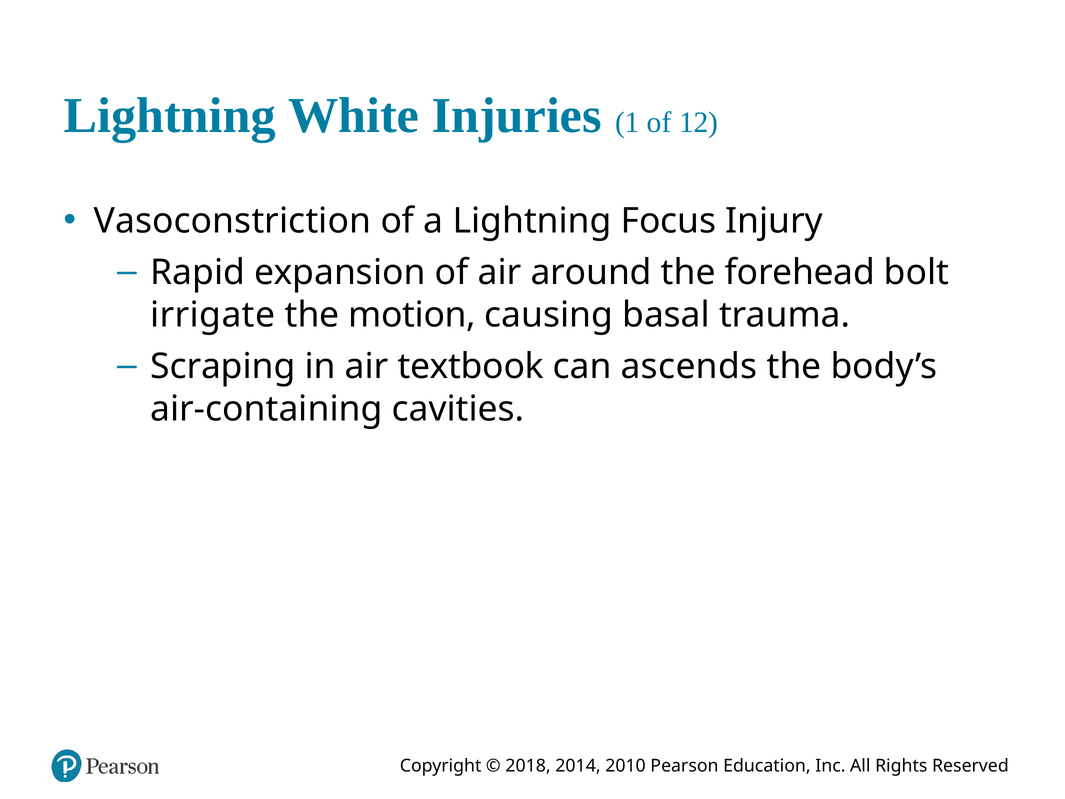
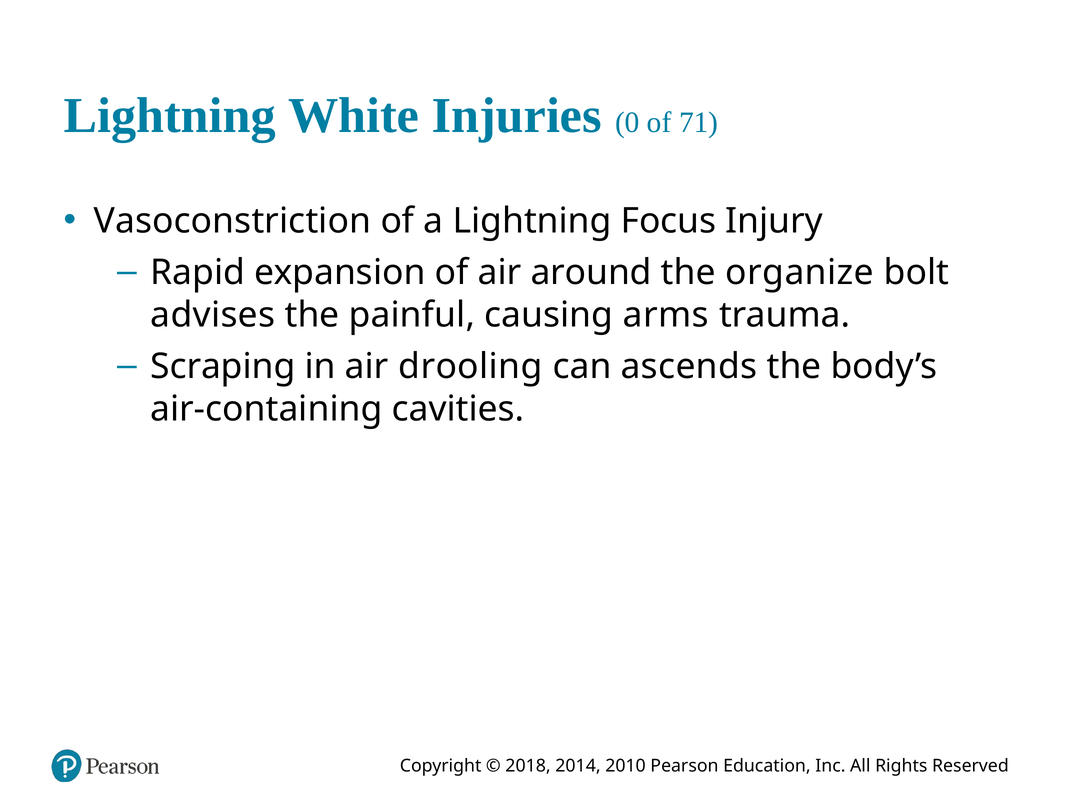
1: 1 -> 0 (627, 122)
12: 12 -> 71 (698, 122)
forehead: forehead -> organize (800, 272)
irrigate: irrigate -> advises (213, 315)
motion: motion -> painful (412, 315)
basal: basal -> arms (666, 315)
textbook: textbook -> drooling (470, 366)
